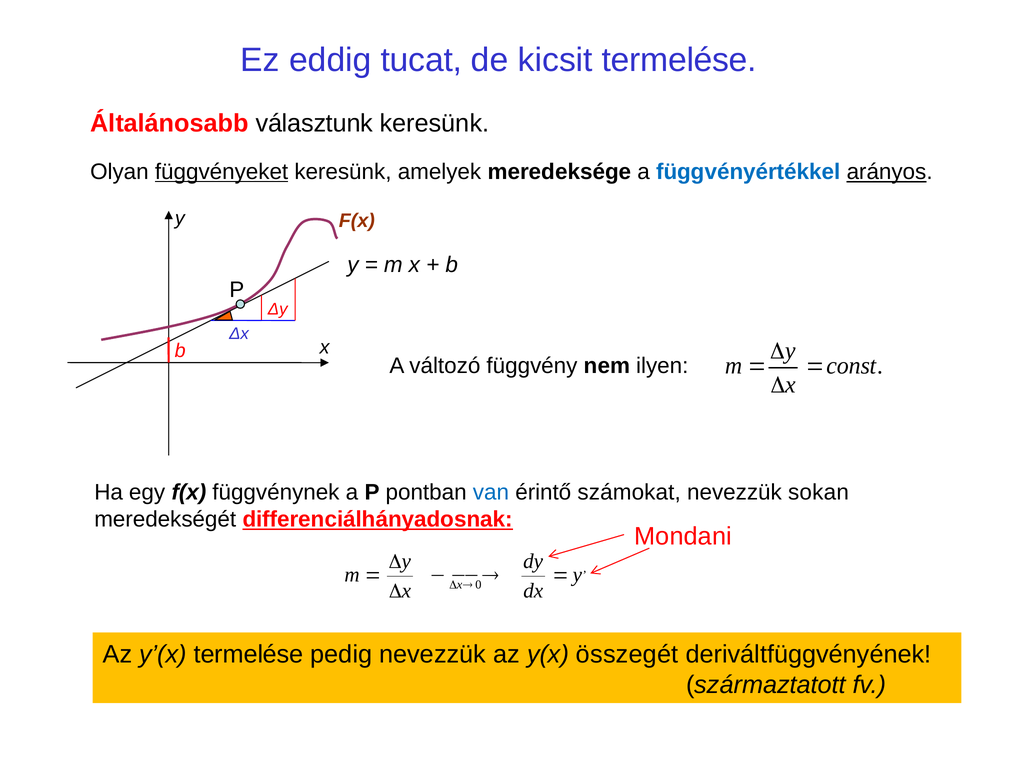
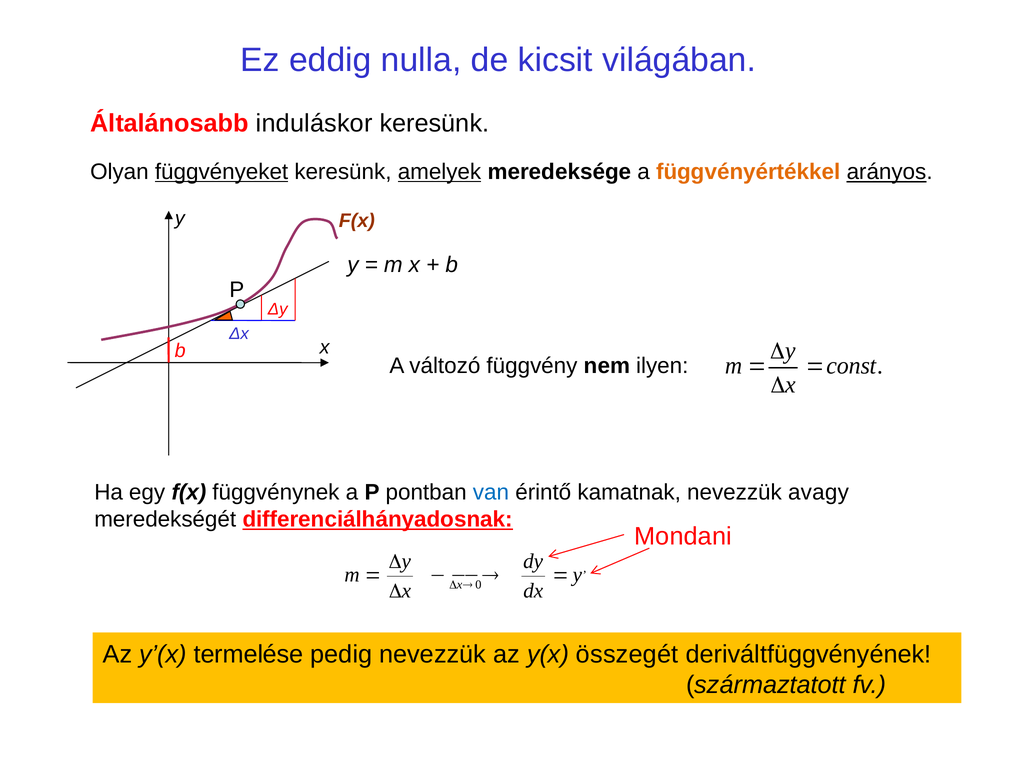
tucat: tucat -> nulla (421, 60)
kicsit termelése: termelése -> világában (679, 60)
választunk: választunk -> induláskor (314, 123)
amelyek underline: none -> present (439, 172)
függvényértékkel colour: blue -> orange (748, 172)
számokat: számokat -> kamatnak (629, 492)
sokan: sokan -> avagy (818, 492)
